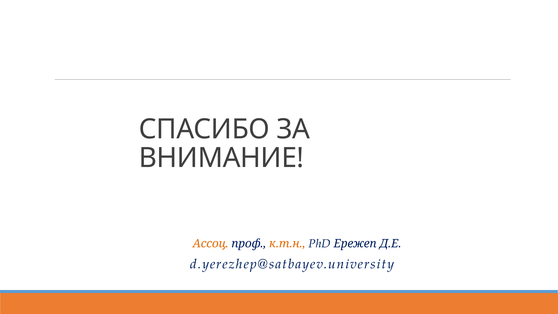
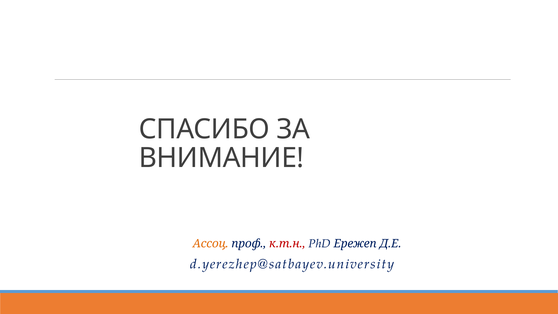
к.т.н colour: orange -> red (287, 244)
